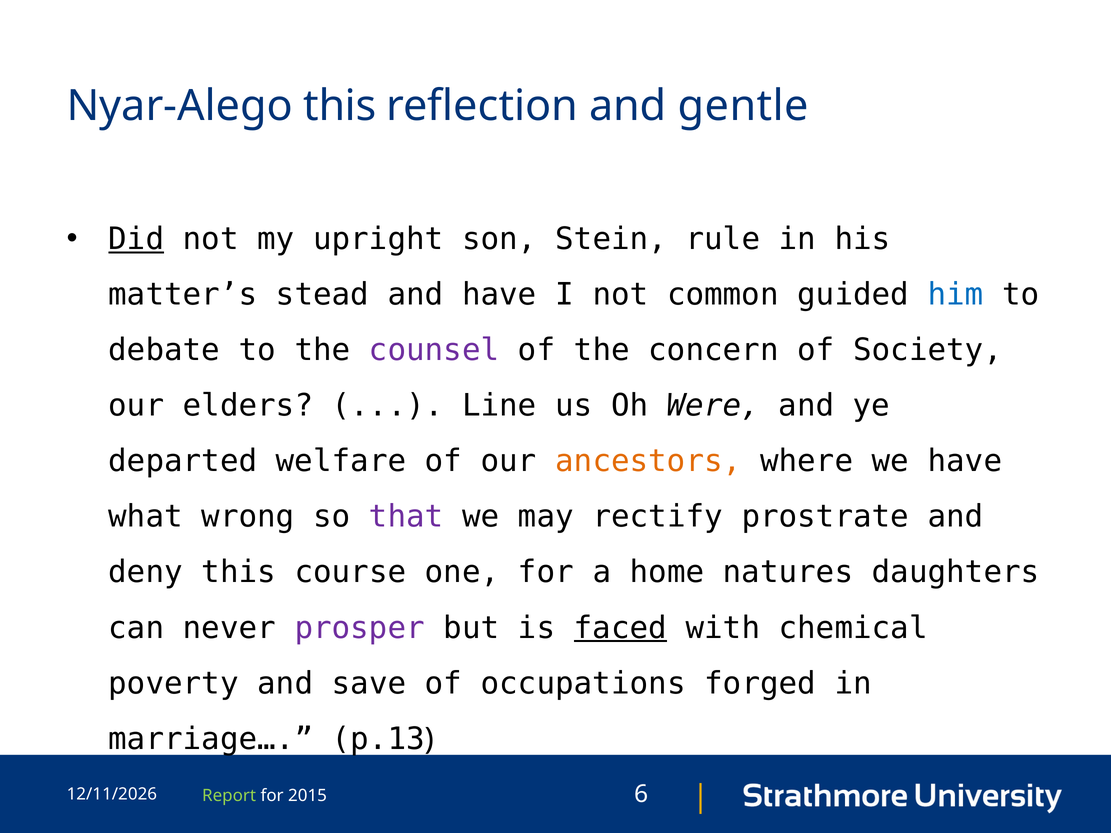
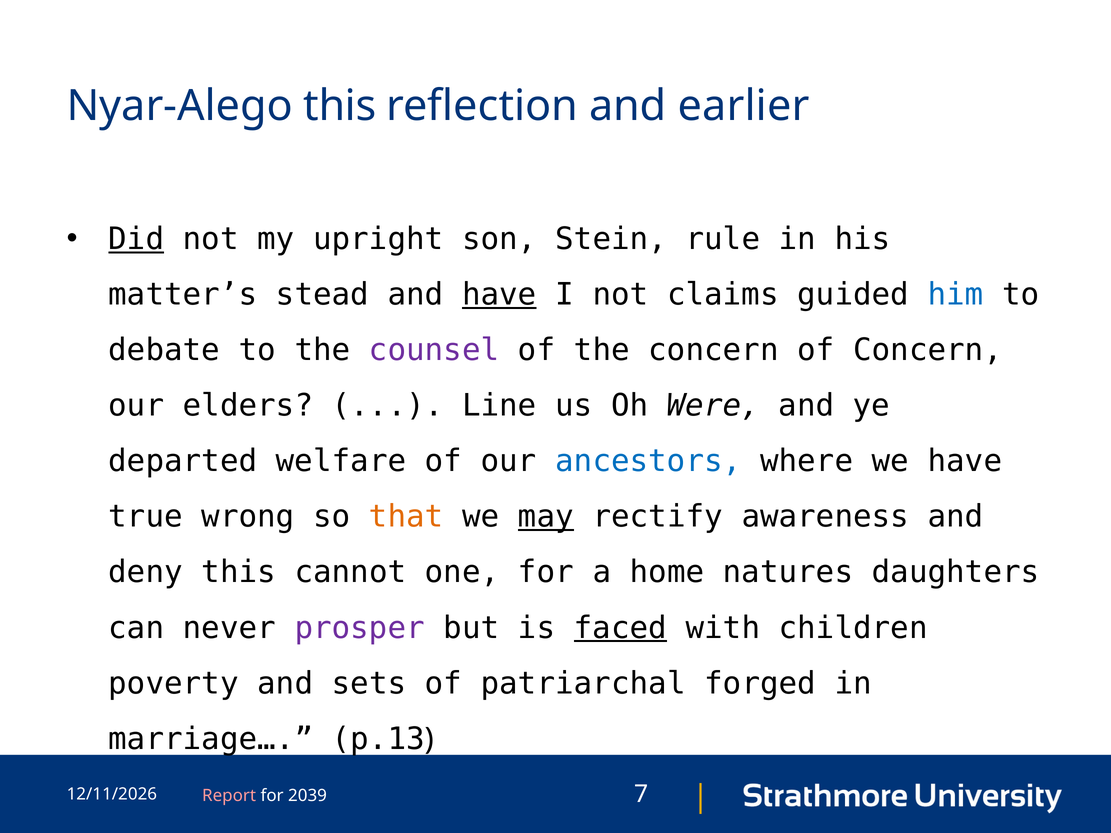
gentle: gentle -> earlier (744, 106)
have underline: none -> present (499, 295)
common: common -> claims (723, 295)
of Society: Society -> Concern (928, 350)
ancestors colour: orange -> blue (648, 461)
what: what -> true (146, 517)
that colour: purple -> orange (406, 517)
may underline: none -> present (546, 517)
prostrate: prostrate -> awareness (825, 517)
course: course -> cannot (350, 572)
chemical: chemical -> children (853, 628)
save: save -> sets (369, 684)
occupations: occupations -> patriarchal (583, 684)
6: 6 -> 7 (642, 794)
Report colour: light green -> pink (229, 796)
2015: 2015 -> 2039 (308, 796)
